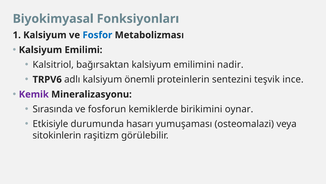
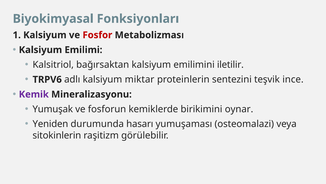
Fosfor colour: blue -> red (97, 35)
nadir: nadir -> iletilir (230, 65)
önemli: önemli -> miktar (140, 79)
Sırasında: Sırasında -> Yumuşak (53, 109)
Etkisiyle: Etkisiyle -> Yeniden (50, 124)
